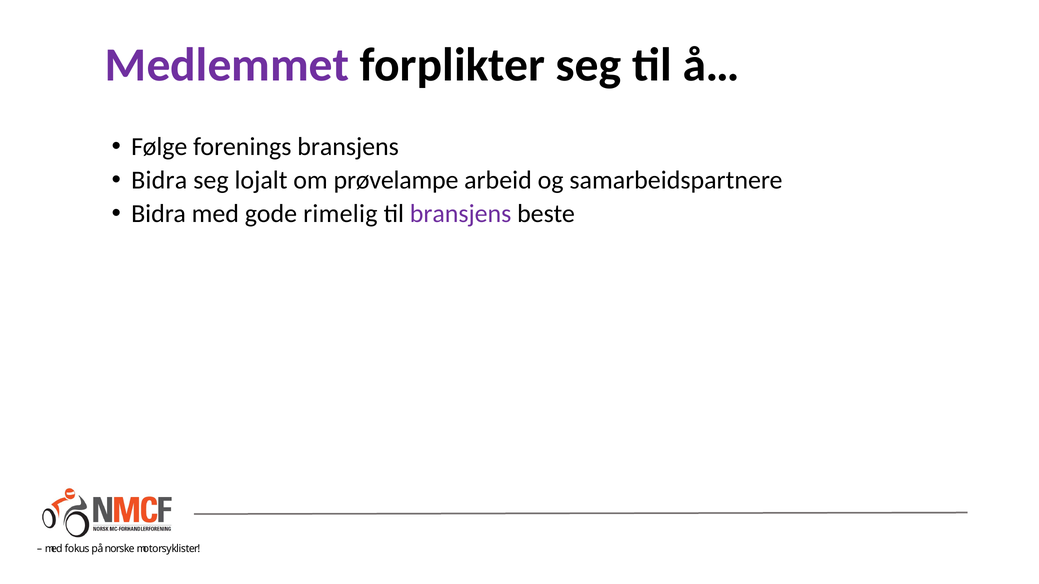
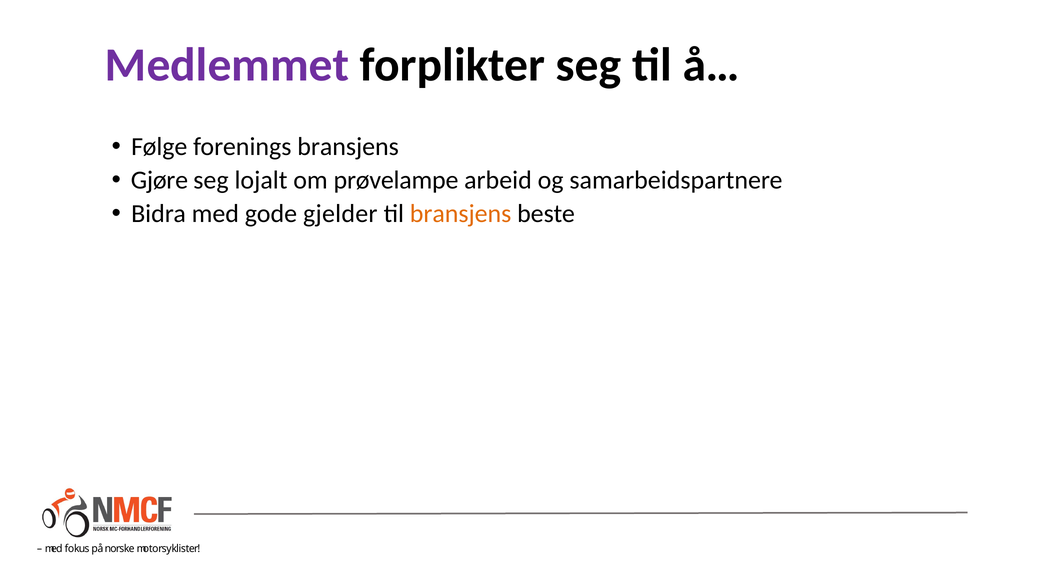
Bidra: Bidra -> Gjøre (159, 180)
rimelig: rimelig -> gjelder (340, 214)
bransjens colour: purple -> orange (461, 214)
